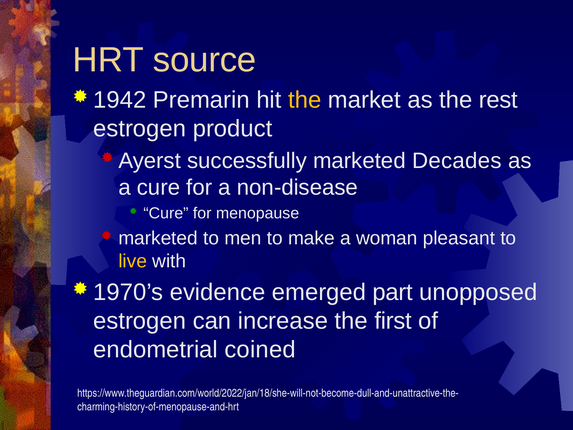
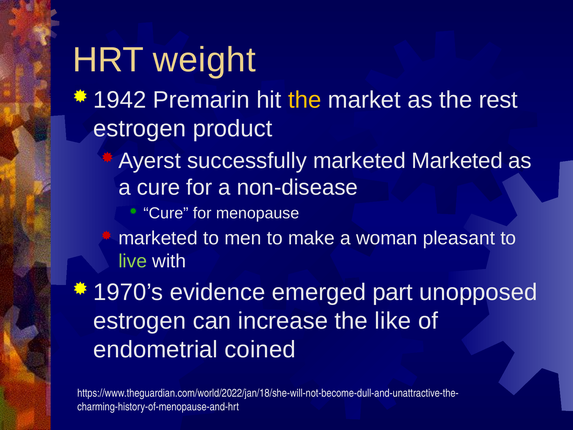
source: source -> weight (204, 60)
marketed Decades: Decades -> Marketed (457, 161)
live colour: yellow -> light green (133, 261)
first: first -> like (393, 321)
